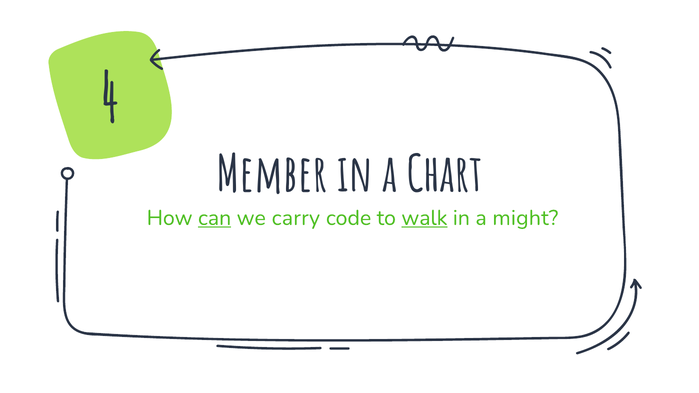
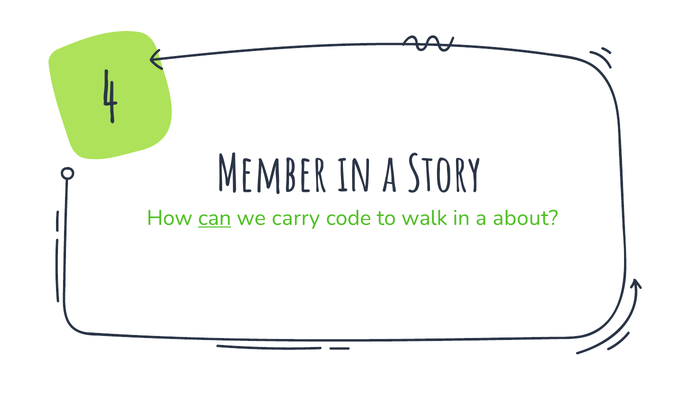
Chart: Chart -> Story (444, 175)
walk underline: present -> none (424, 218)
might: might -> about (525, 218)
